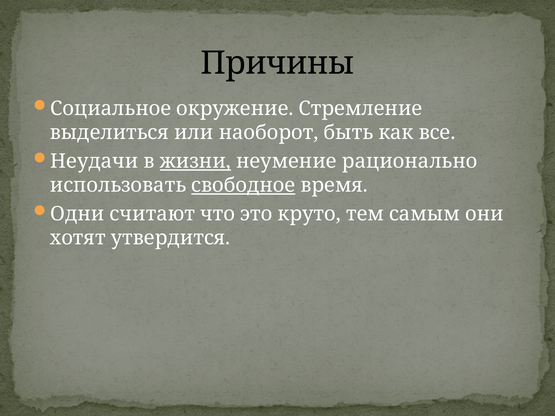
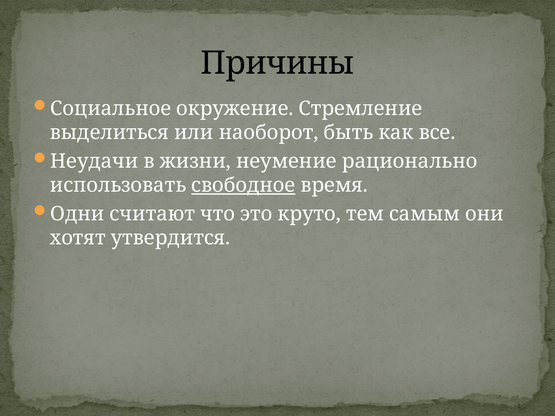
жизни underline: present -> none (195, 161)
